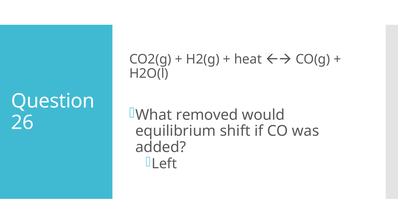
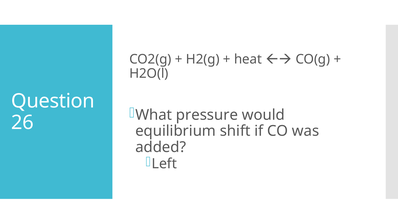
removed: removed -> pressure (207, 115)
